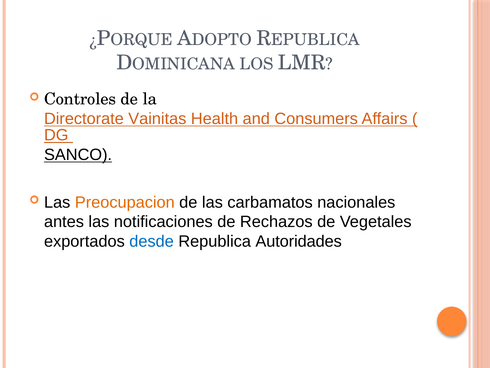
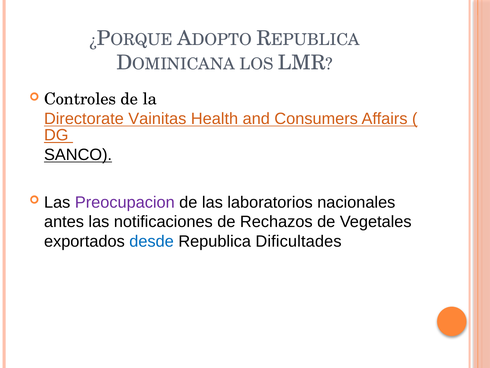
Preocupacion colour: orange -> purple (125, 202)
carbamatos: carbamatos -> laboratorios (270, 202)
Autoridades: Autoridades -> Dificultades (299, 241)
